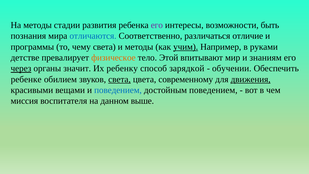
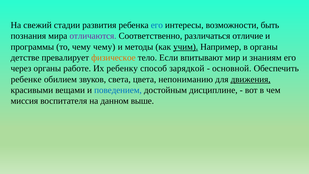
На методы: методы -> свежий (37, 25)
его colour: purple -> blue (157, 25)
отличаются colour: blue -> purple (93, 36)
чему света: света -> чему (104, 47)
в руками: руками -> органы (264, 47)
Этой: Этой -> Если (169, 58)
через underline: present -> none (21, 68)
значит: значит -> работе (77, 68)
обучении: обучении -> основной (232, 68)
света underline: present -> none (119, 79)
современному: современному -> непониманию (186, 79)
достойным поведением: поведением -> дисциплине (213, 90)
